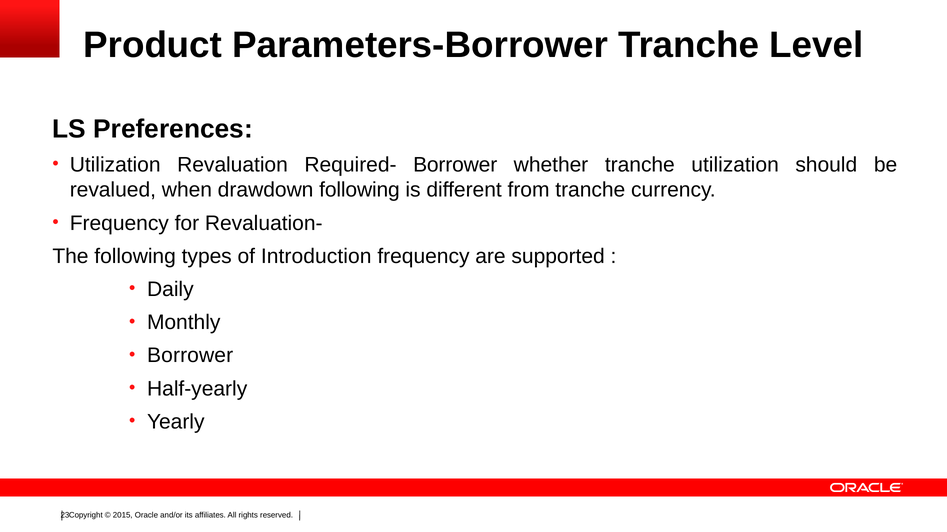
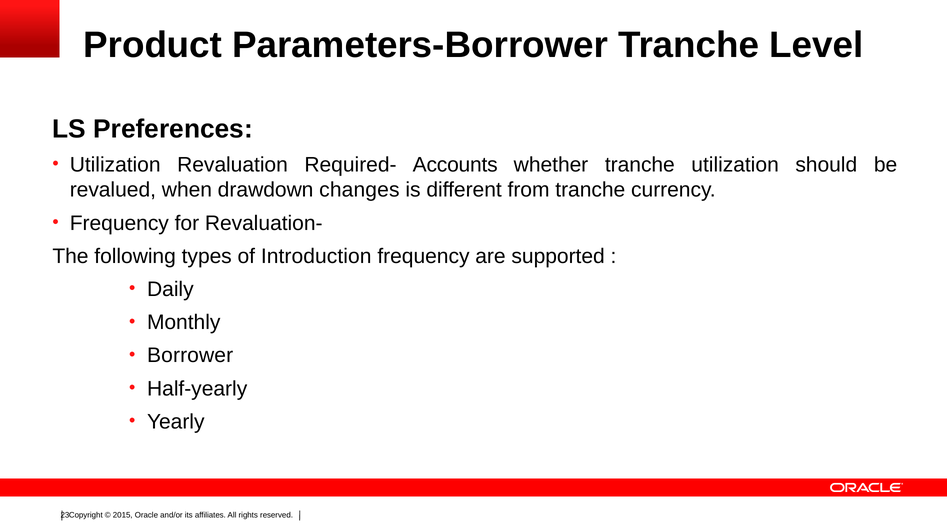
Required- Borrower: Borrower -> Accounts (455, 165)
drawdown following: following -> changes (359, 190)
